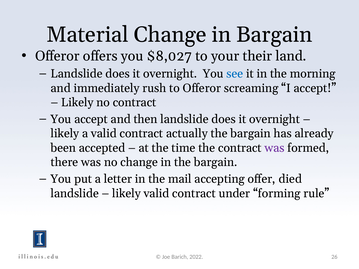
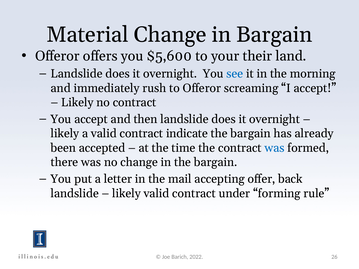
$8,027: $8,027 -> $5,600 (169, 56)
actually: actually -> indicate (187, 134)
was colour: purple -> blue (275, 148)
died: died -> back (290, 179)
